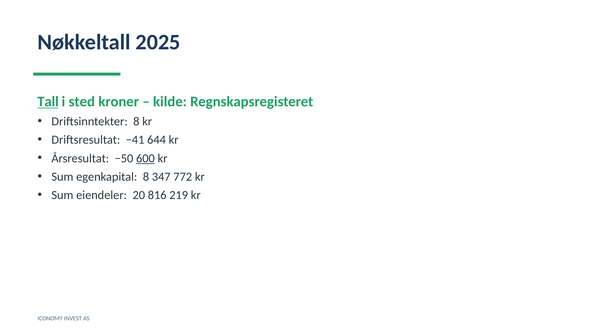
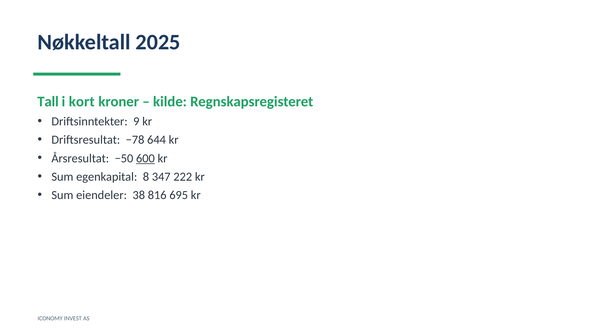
Tall underline: present -> none (48, 102)
sted: sted -> kort (82, 102)
Driftsinntekter 8: 8 -> 9 (136, 122)
−41: −41 -> −78 (135, 140)
772: 772 -> 222 (183, 177)
20: 20 -> 38 (139, 195)
219: 219 -> 695 (179, 195)
